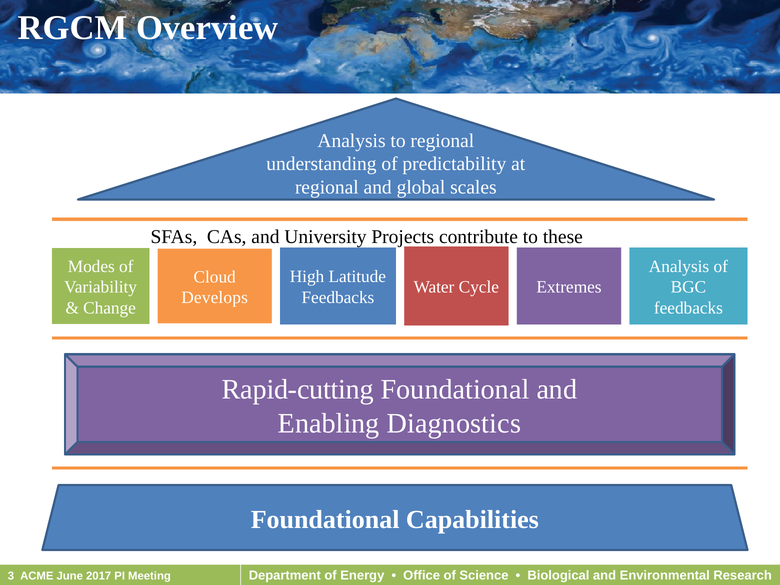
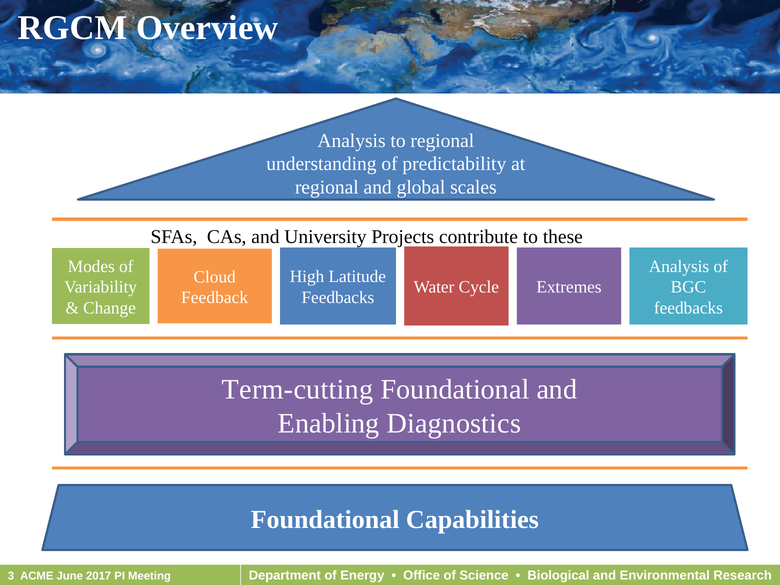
Develops: Develops -> Feedback (215, 298)
Rapid-cutting: Rapid-cutting -> Term-cutting (298, 389)
